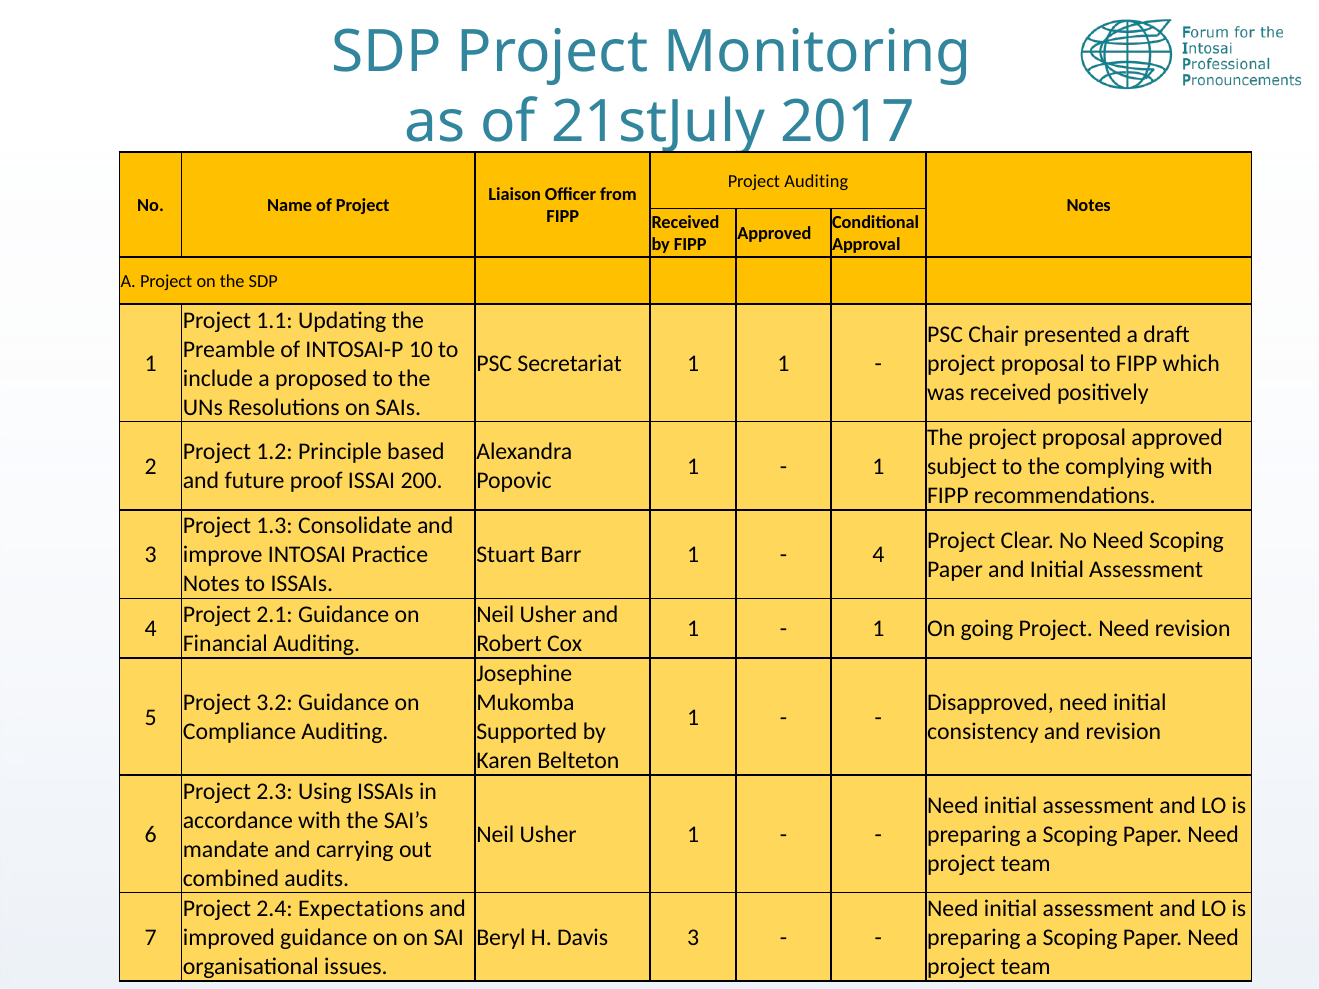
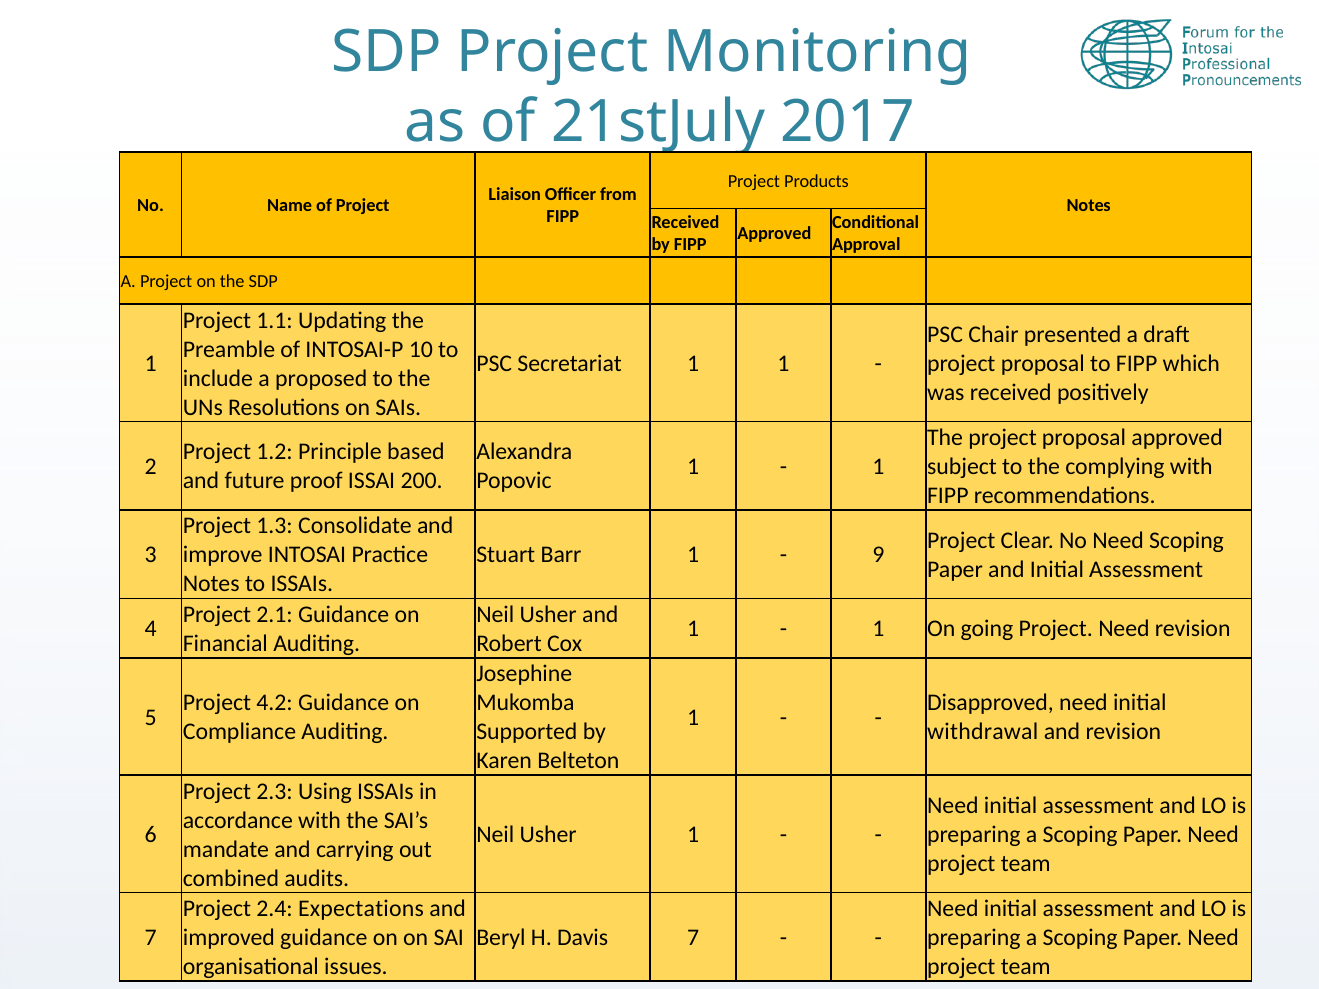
Project Auditing: Auditing -> Products (816, 181)
4: 4 -> 9 (878, 555)
3.2: 3.2 -> 4.2 (275, 703)
consistency: consistency -> withdrawal (983, 732)
Davis 3: 3 -> 7 (693, 938)
